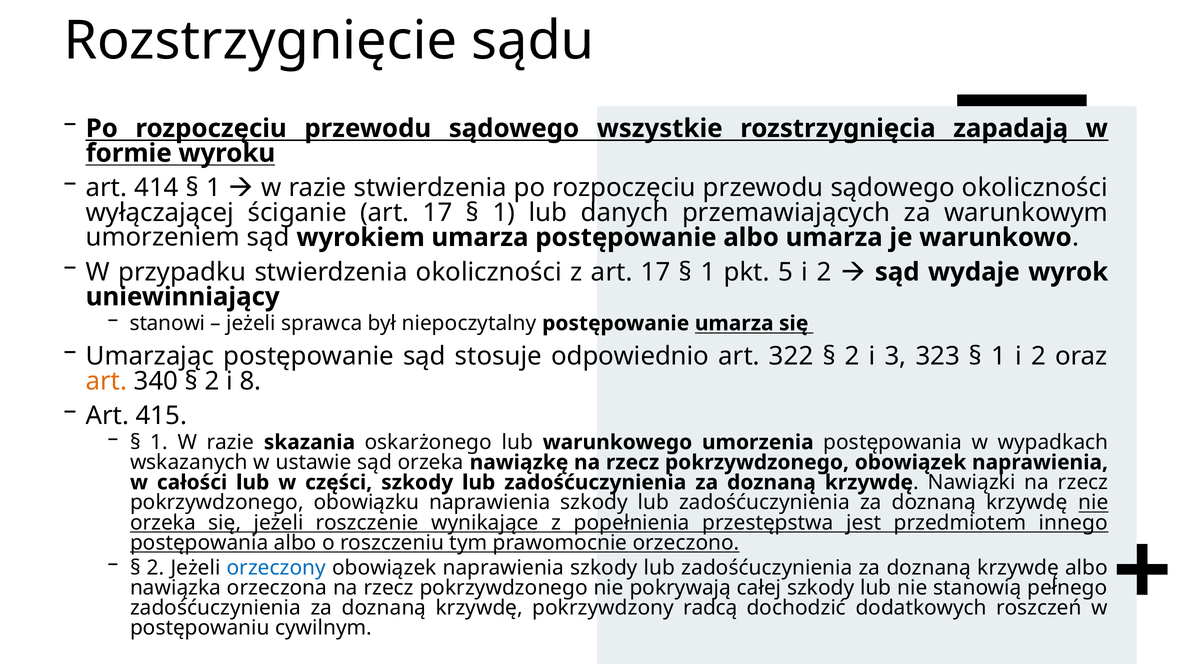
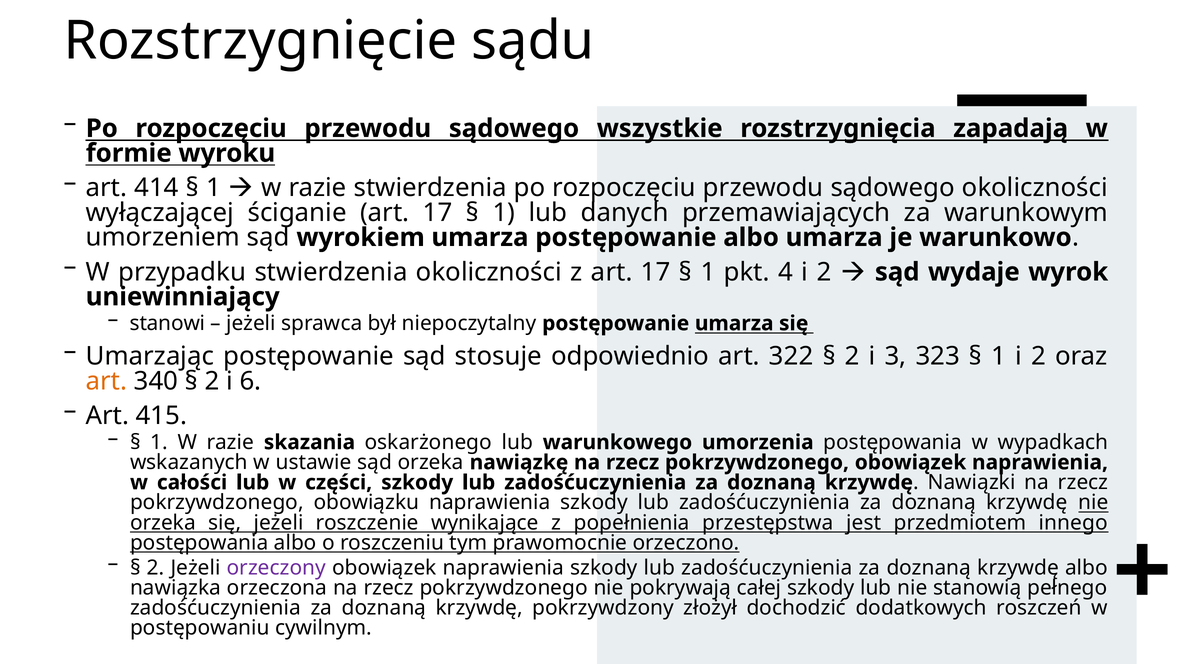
5: 5 -> 4 (786, 272)
8: 8 -> 6 (250, 381)
orzeczony colour: blue -> purple (276, 568)
radcą: radcą -> złożył (710, 608)
